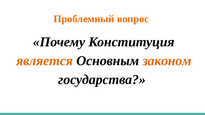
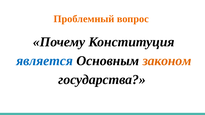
является colour: orange -> blue (45, 61)
